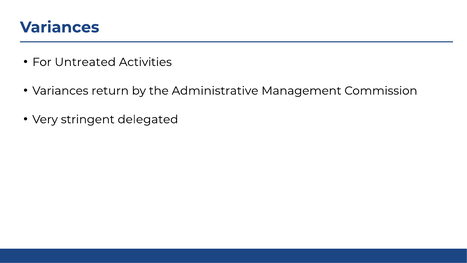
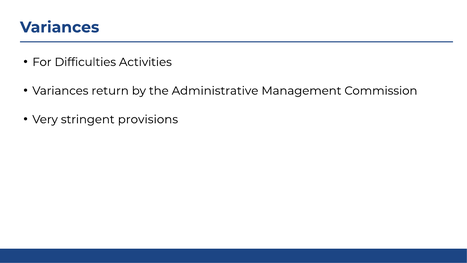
Untreated: Untreated -> Difficulties (85, 62)
delegated: delegated -> provisions (148, 119)
